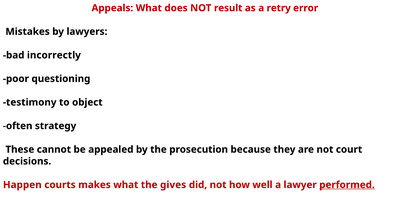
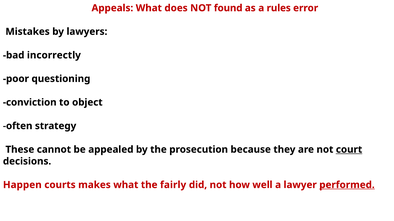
result: result -> found (228, 8)
retry: retry -> rules (279, 8)
testimony: testimony -> conviction (30, 103)
court underline: none -> present (349, 150)
gives: gives -> fairly (173, 185)
